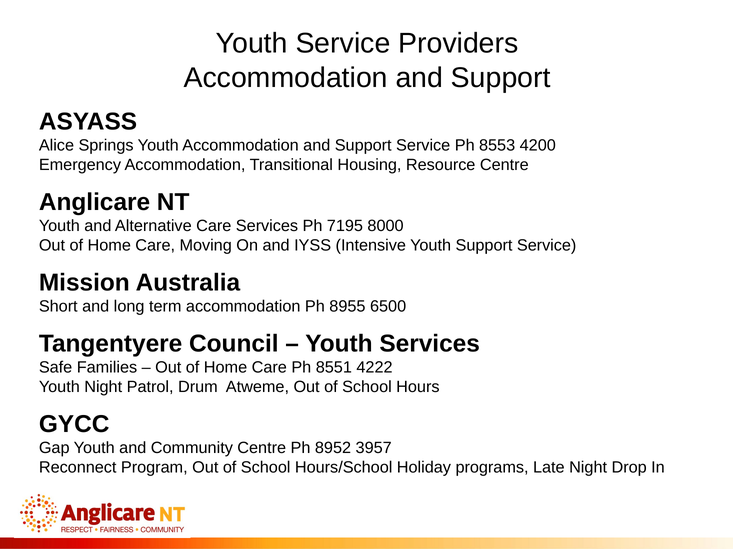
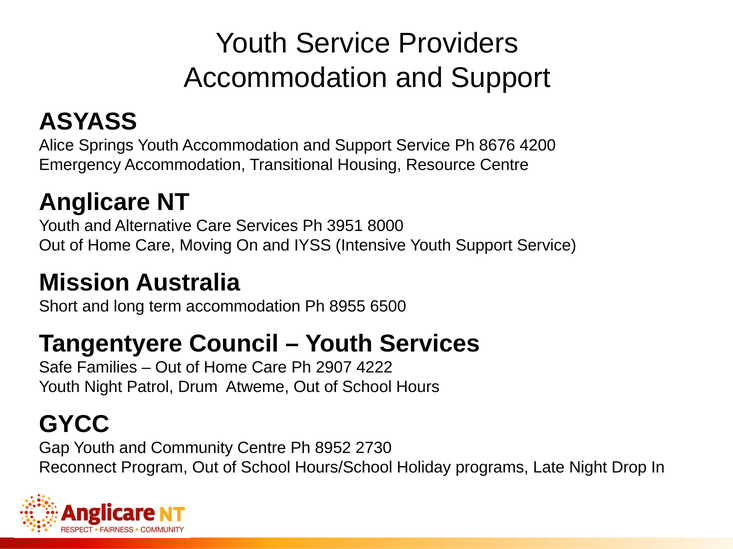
8553: 8553 -> 8676 (497, 146)
7195: 7195 -> 3951 (345, 226)
8551: 8551 -> 2907 (334, 368)
3957: 3957 -> 2730 (374, 448)
